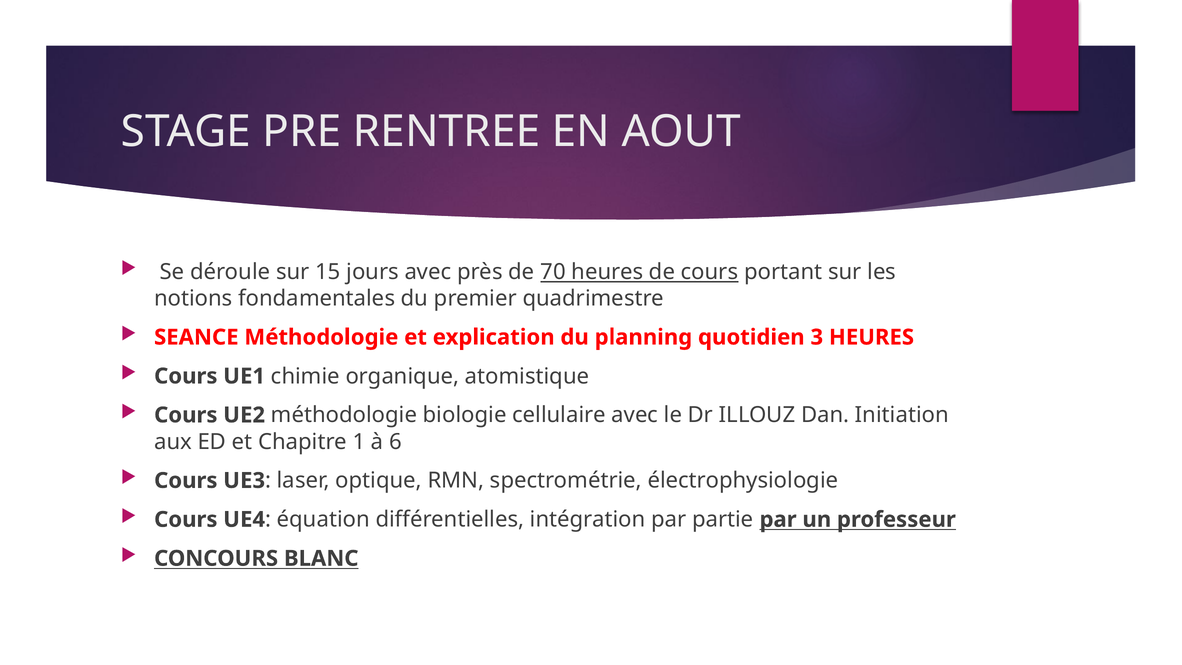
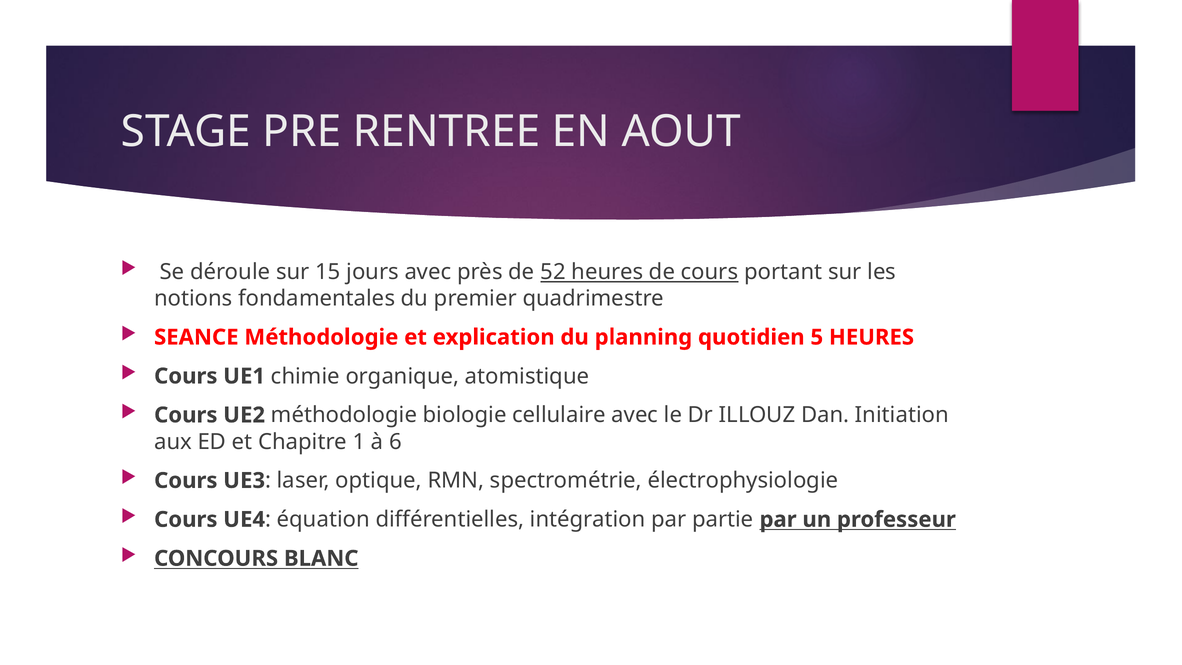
70: 70 -> 52 (553, 272)
3: 3 -> 5 (817, 337)
